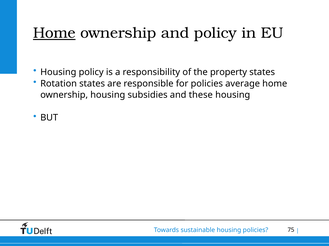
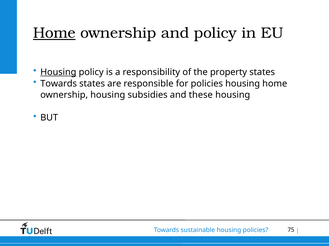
Housing underline: none -> present (58, 72)
Rotation: Rotation -> Towards (59, 84)
policies average: average -> housing (243, 84)
